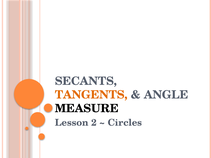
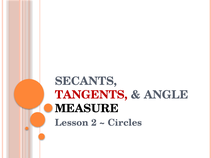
TANGENTS colour: orange -> red (91, 95)
